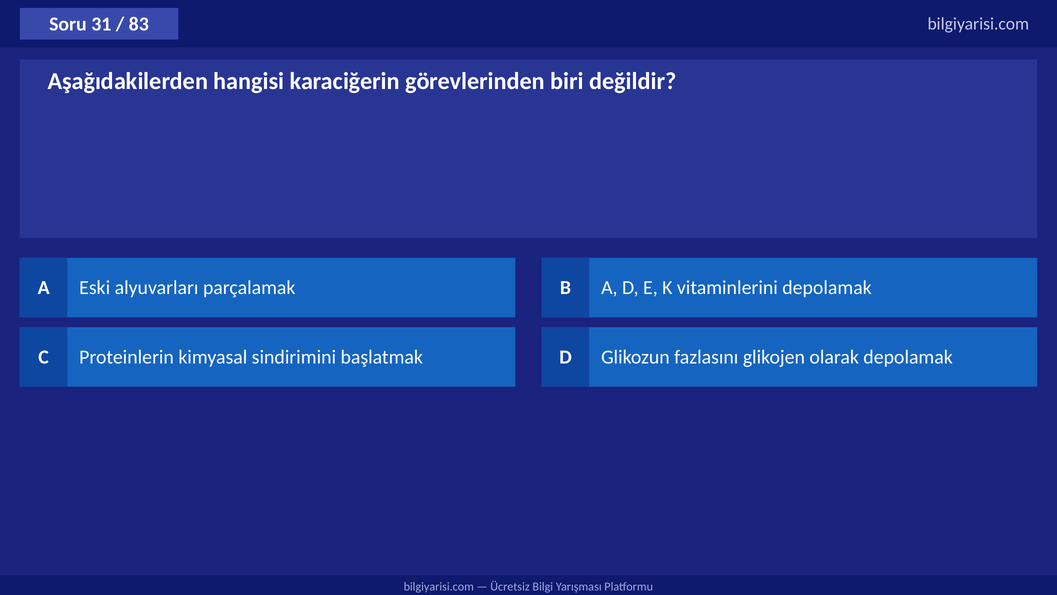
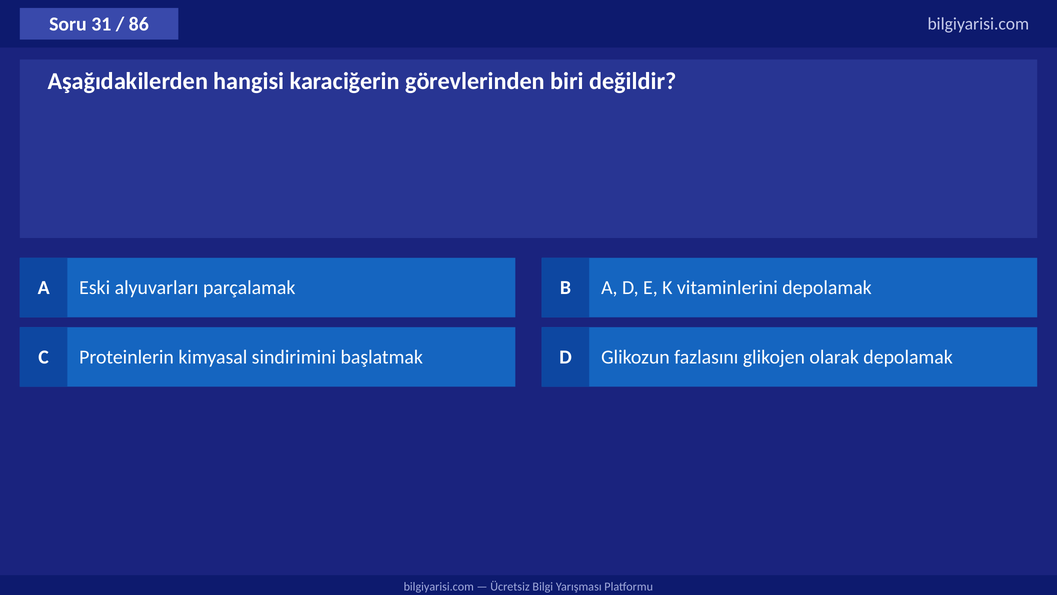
83: 83 -> 86 (139, 24)
